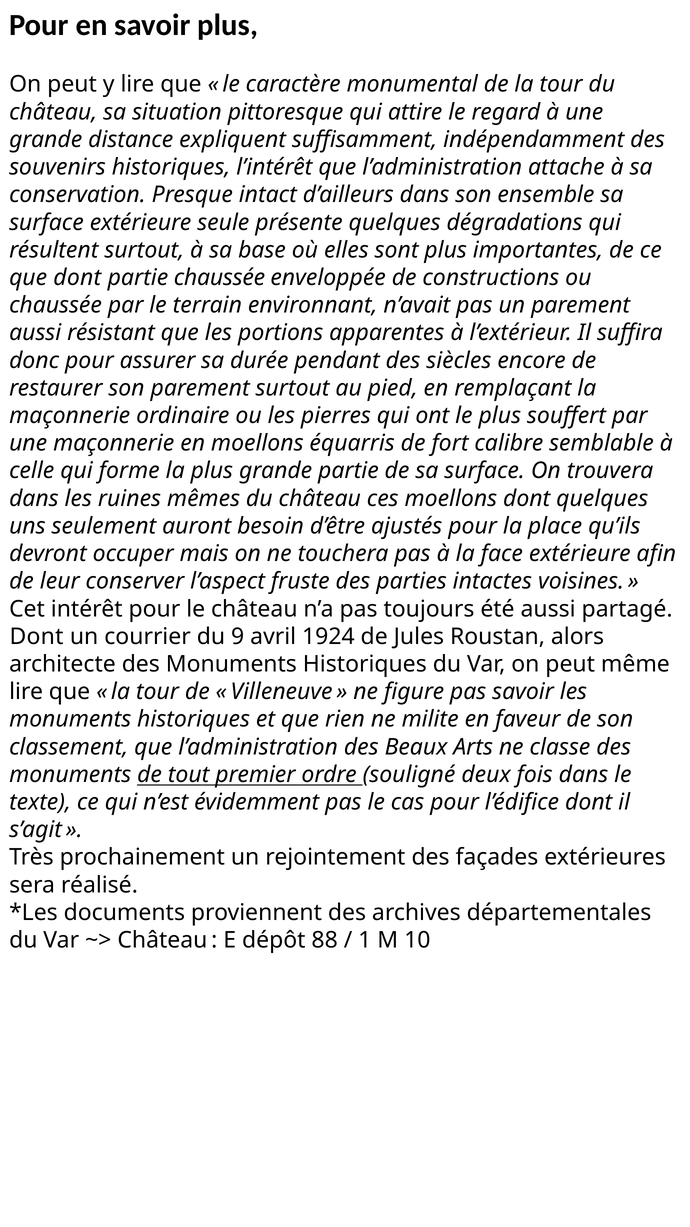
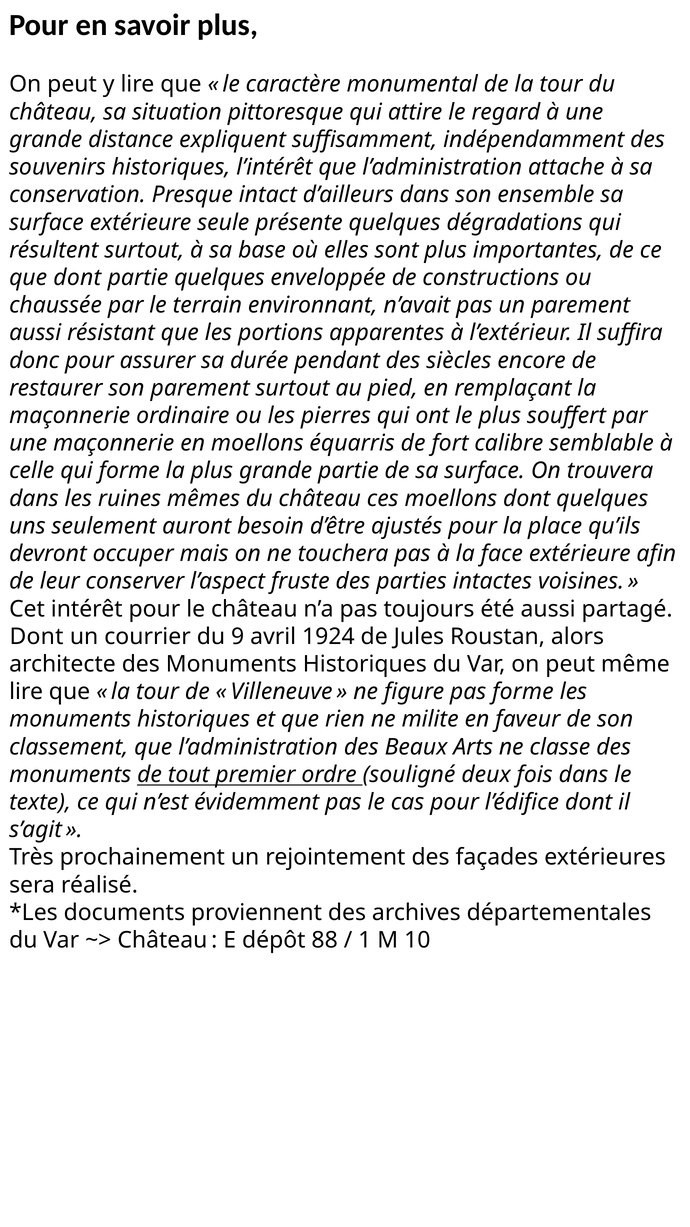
partie chaussée: chaussée -> quelques (219, 278)
pas savoir: savoir -> forme (523, 692)
